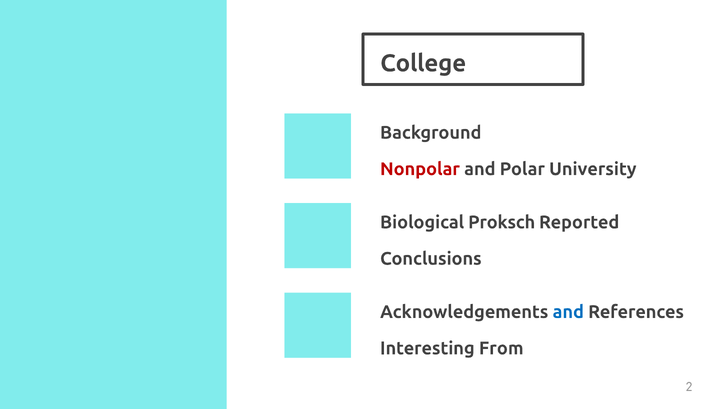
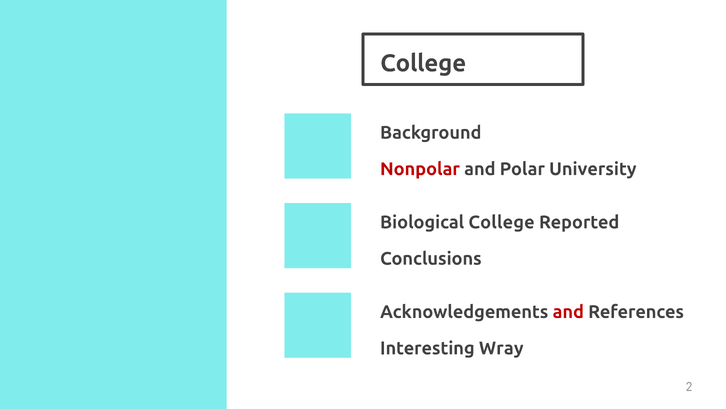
Biological Proksch: Proksch -> College (501, 222)
and colour: blue -> red (568, 311)
From: From -> Wray (501, 348)
